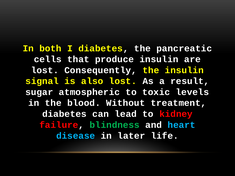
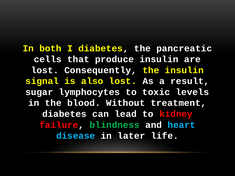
atmospheric: atmospheric -> lymphocytes (89, 92)
